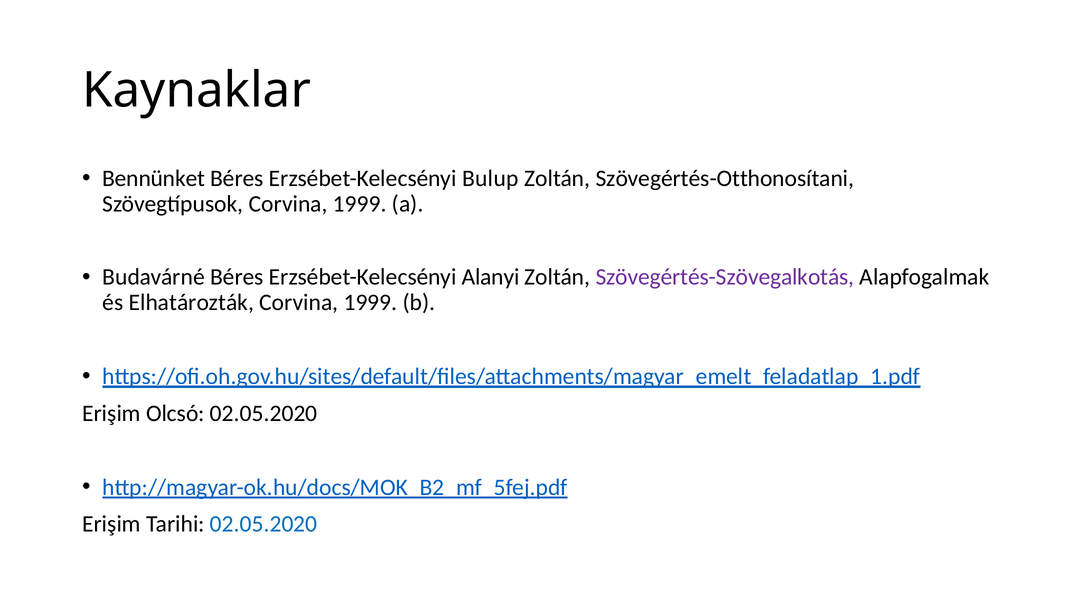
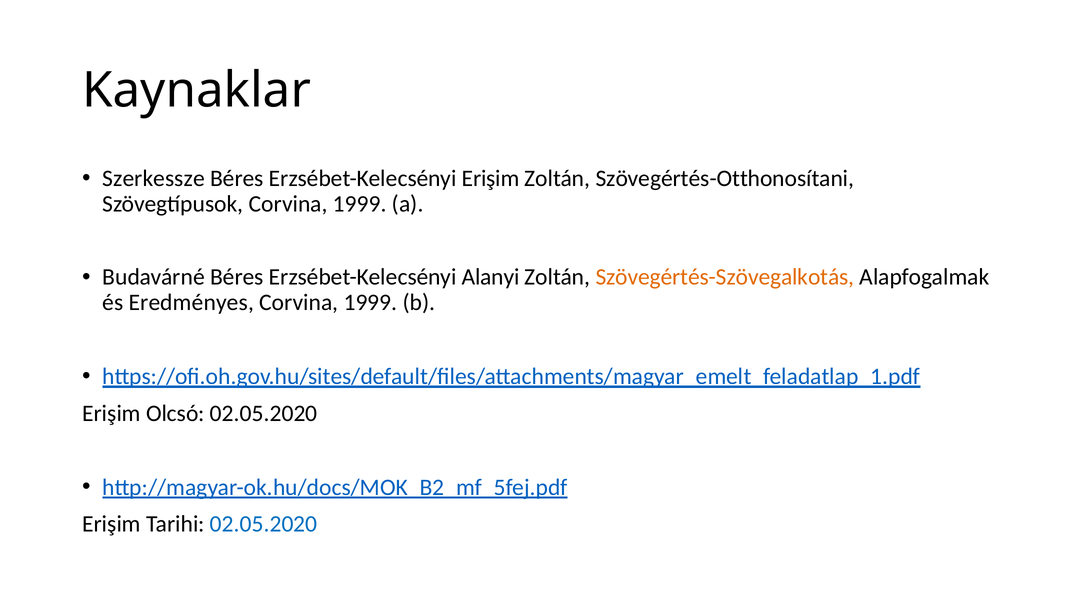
Bennünket: Bennünket -> Szerkessze (154, 178)
Erzsébet-Kelecsényi Bulup: Bulup -> Erişim (491, 178)
Szövegértés-Szövegalkotás colour: purple -> orange (725, 277)
Elhatározták: Elhatározták -> Eredményes (191, 302)
